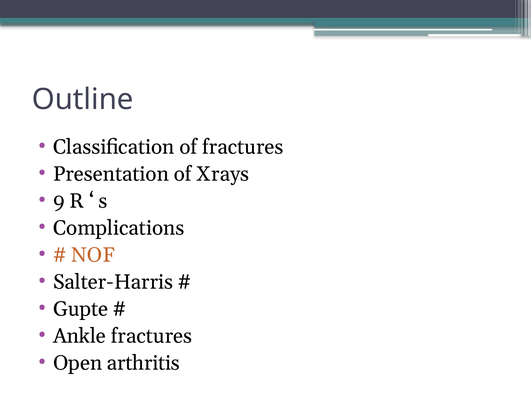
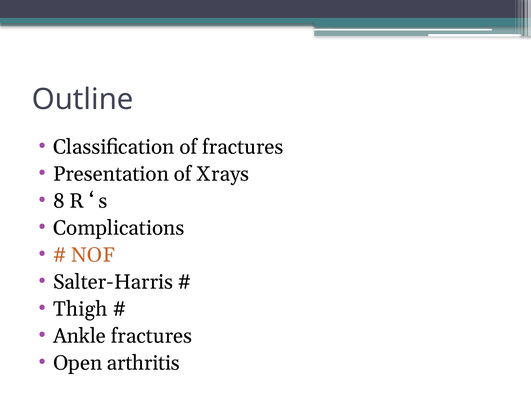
9: 9 -> 8 (59, 201)
Gupte: Gupte -> Thigh (80, 309)
